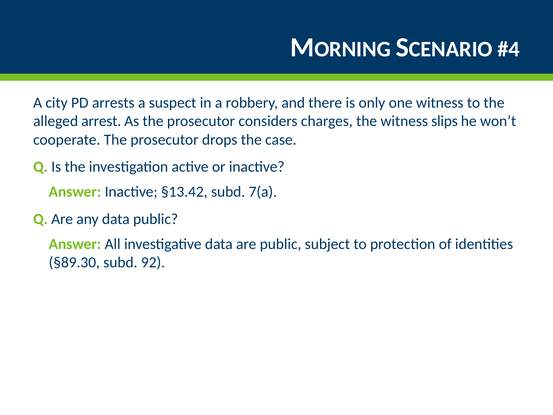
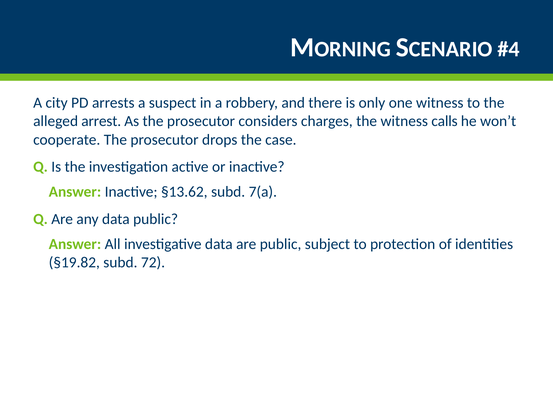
slips: slips -> calls (445, 121)
§13.42: §13.42 -> §13.62 (184, 192)
§89.30: §89.30 -> §19.82 (74, 262)
92: 92 -> 72 (153, 262)
